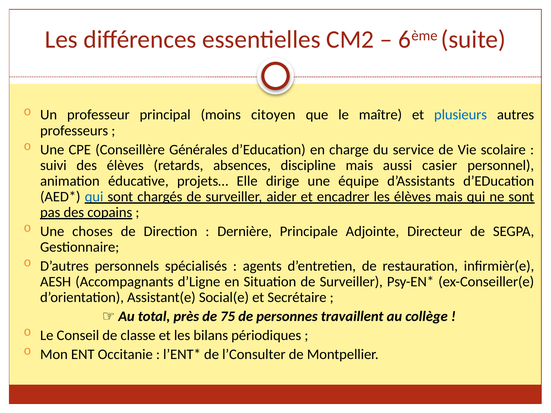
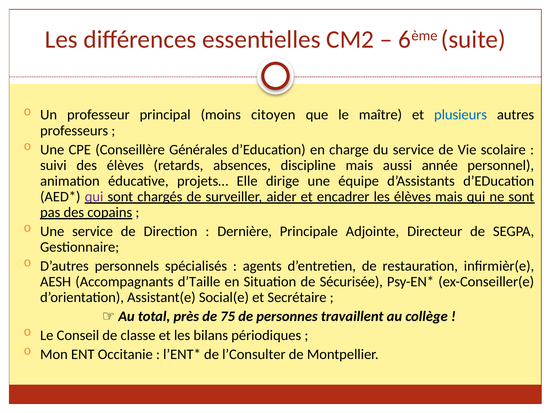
casier: casier -> année (440, 165)
qui colour: blue -> purple (94, 197)
Une choses: choses -> service (93, 231)
d’Ligne: d’Ligne -> d’Taille (199, 282)
Situation de Surveiller: Surveiller -> Sécurisée (351, 282)
